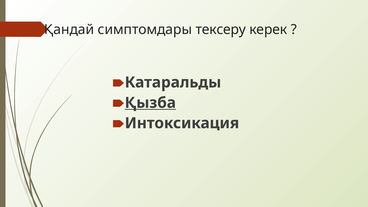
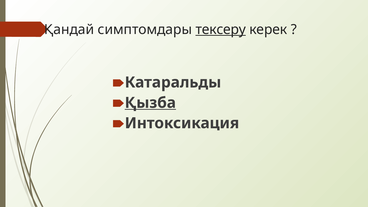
тексеру underline: none -> present (221, 29)
